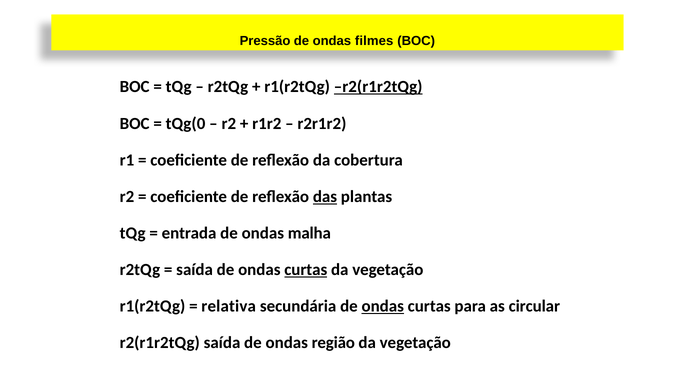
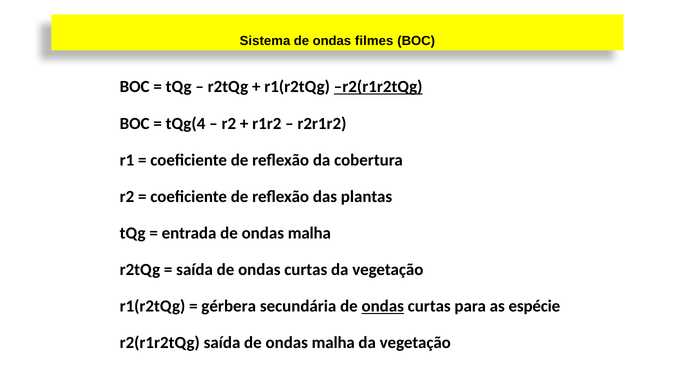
Pressão: Pressão -> Sistema (265, 41)
tQg(0: tQg(0 -> tQg(4 (186, 123)
das underline: present -> none (325, 196)
curtas underline: present -> none (306, 270)
relativa: relativa -> gérbera (229, 306)
circular: circular -> espécie (534, 306)
saída de ondas região: região -> malha (333, 343)
